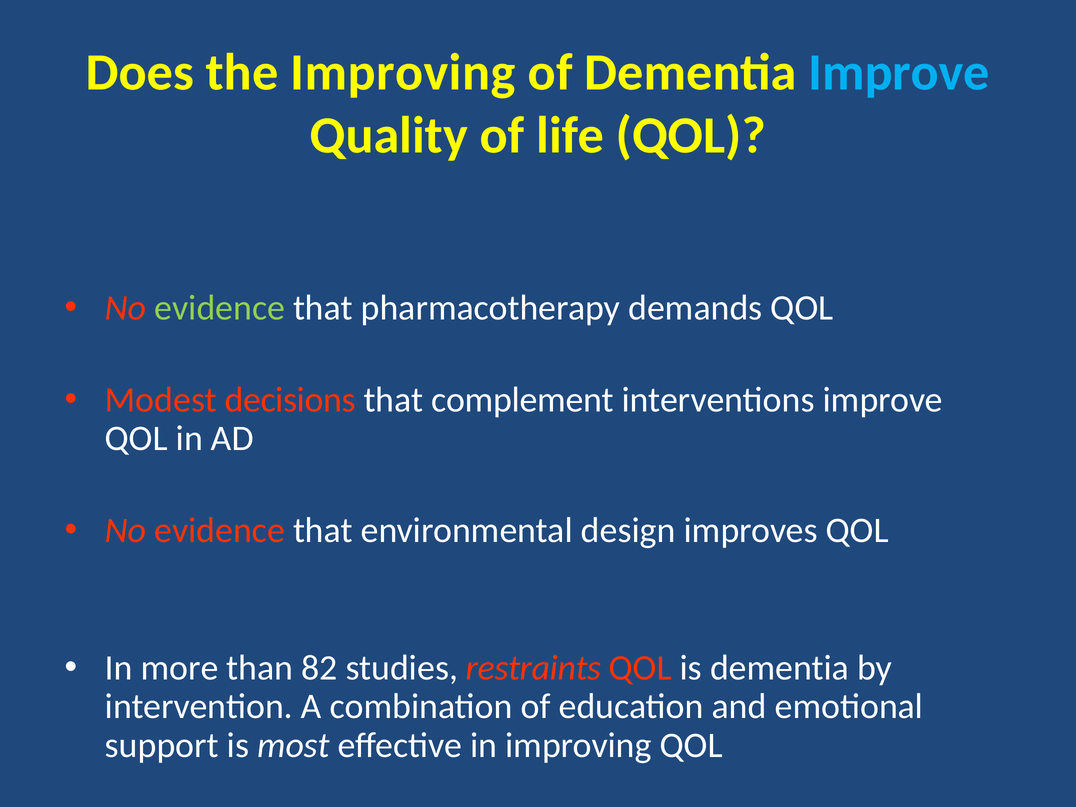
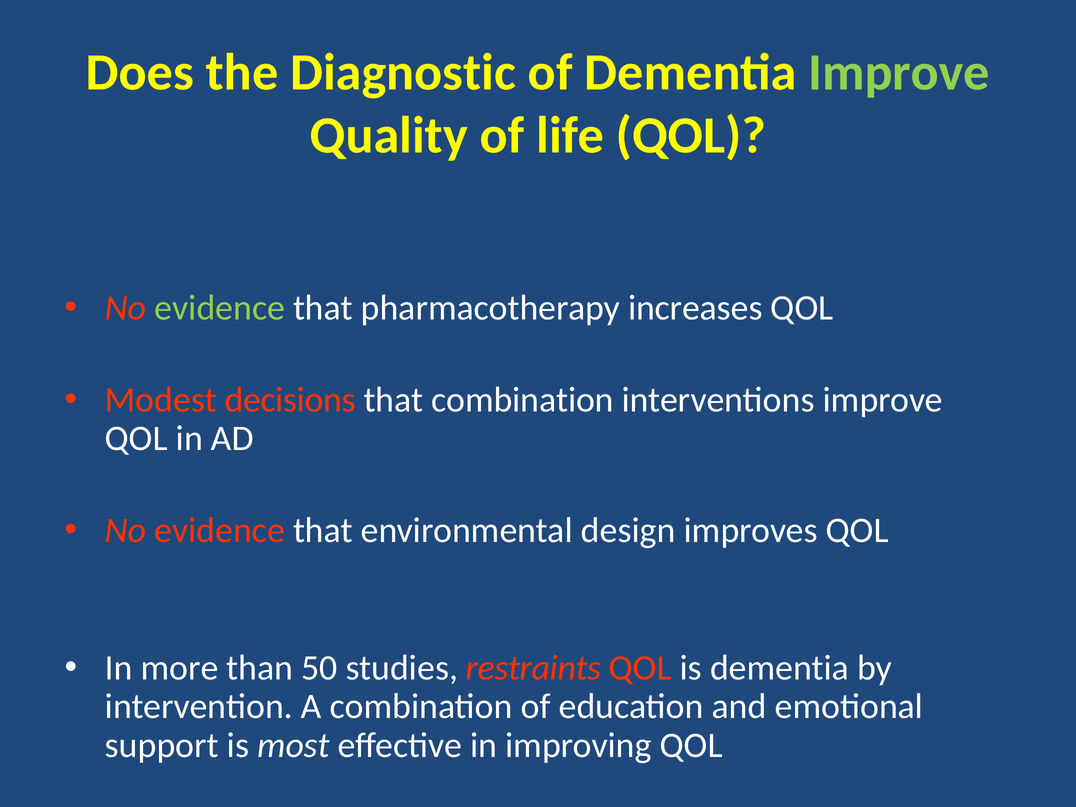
the Improving: Improving -> Diagnostic (403, 73)
Improve colour: light blue -> light green (899, 73)
demands: demands -> increases (695, 308)
that complement: complement -> combination (523, 400)
82: 82 -> 50 (319, 668)
